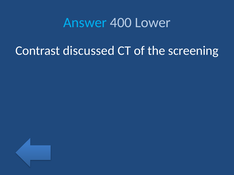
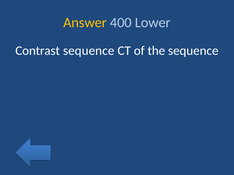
Answer colour: light blue -> yellow (85, 23)
Contrast discussed: discussed -> sequence (89, 51)
the screening: screening -> sequence (193, 51)
